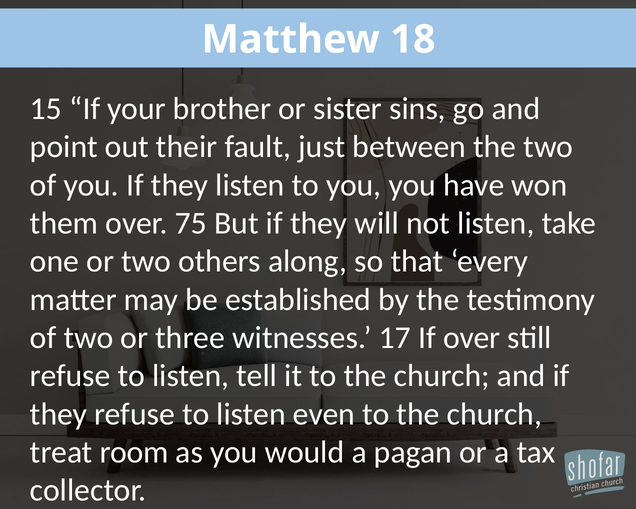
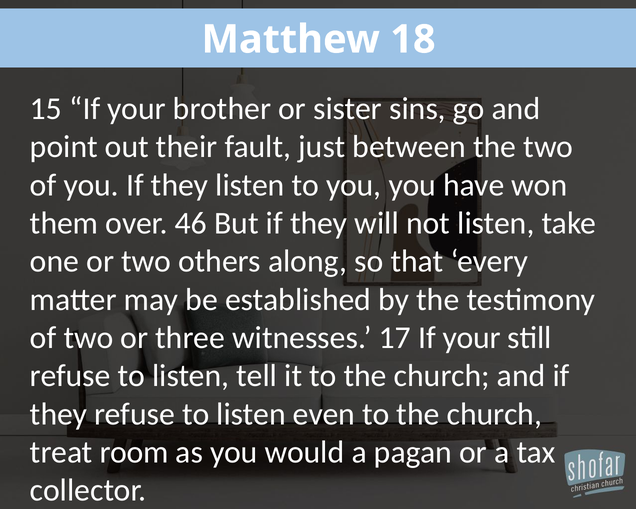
75: 75 -> 46 (191, 223)
17 If over: over -> your (472, 337)
